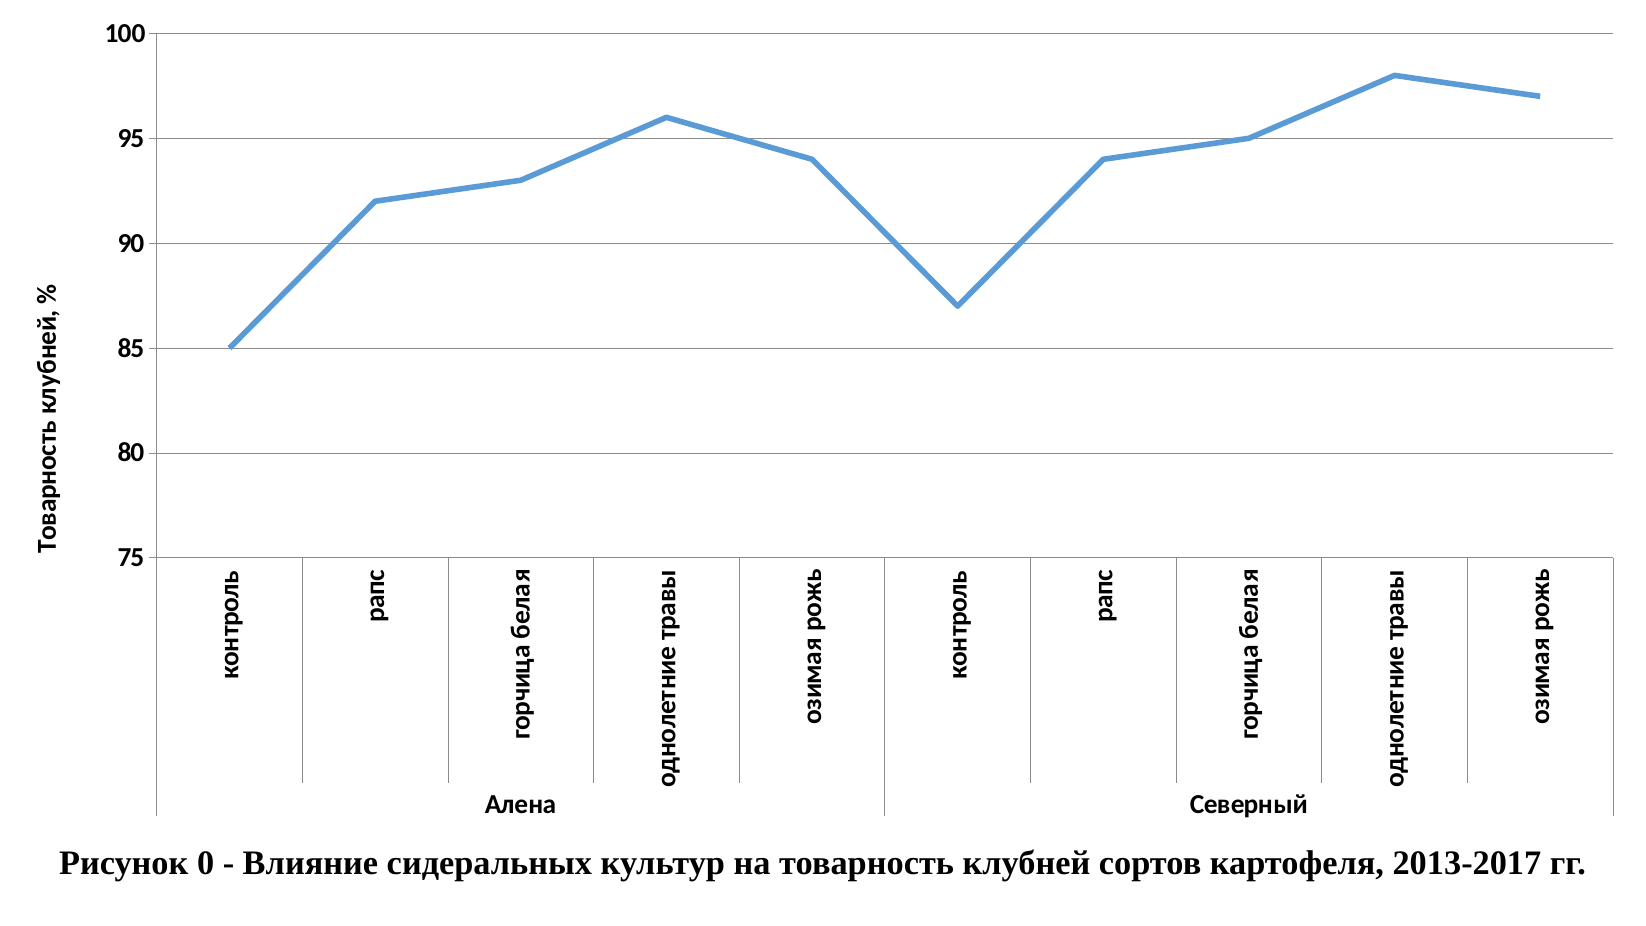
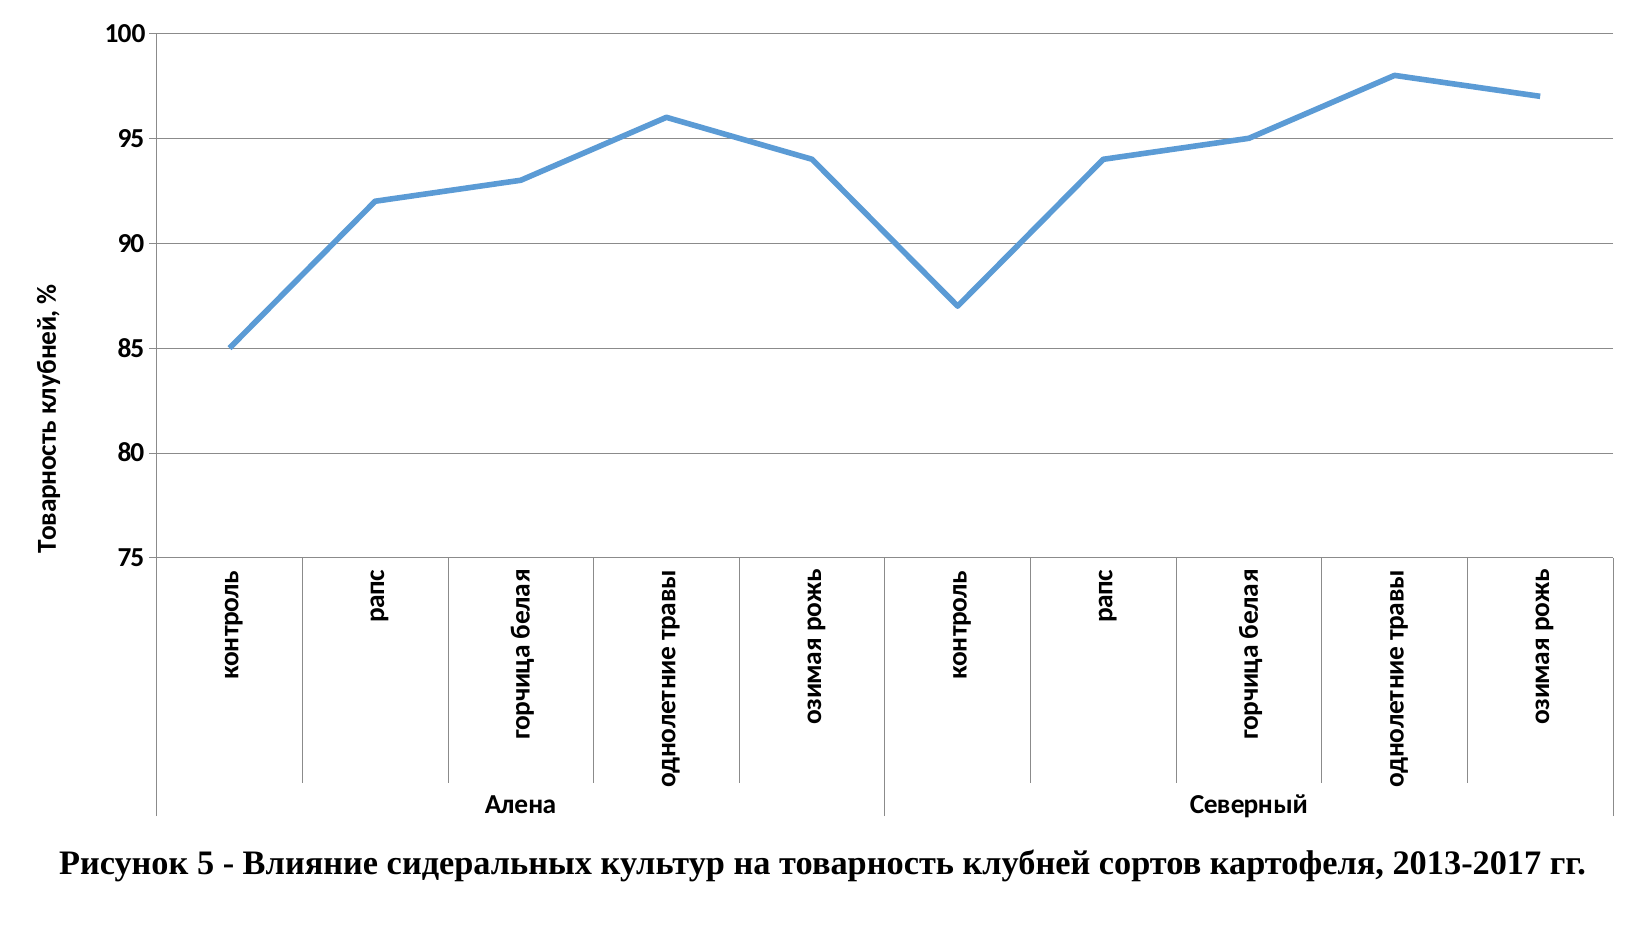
0: 0 -> 5 (206, 863)
